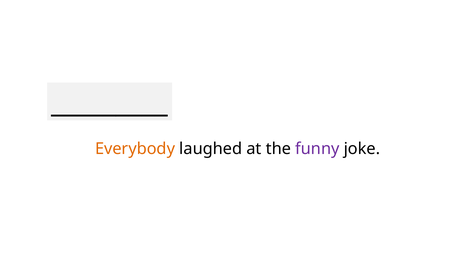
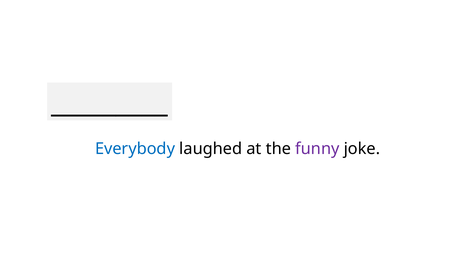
Everybody colour: orange -> blue (135, 148)
